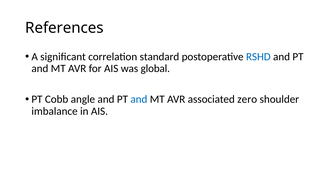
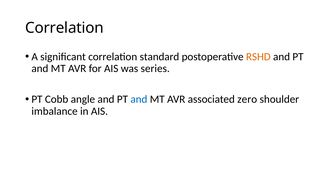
References: References -> Correlation (64, 28)
RSHD colour: blue -> orange (258, 57)
global: global -> series (155, 69)
